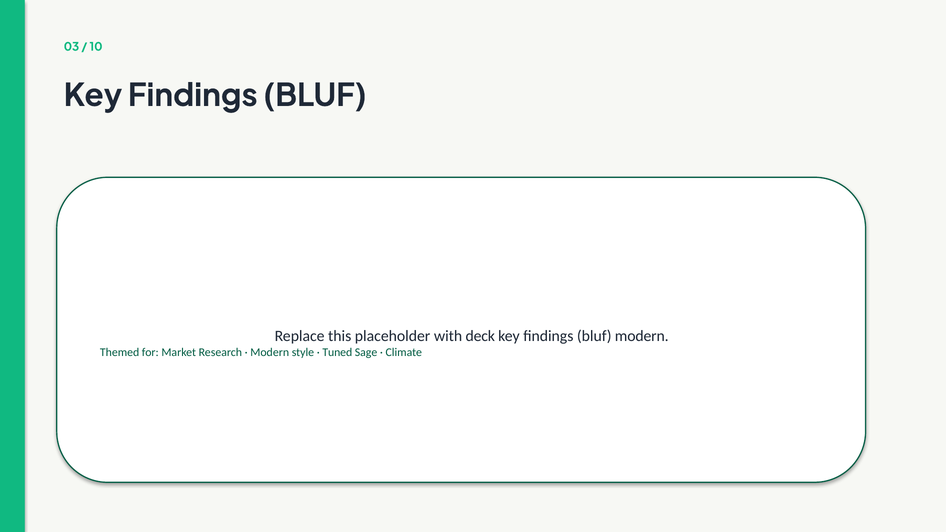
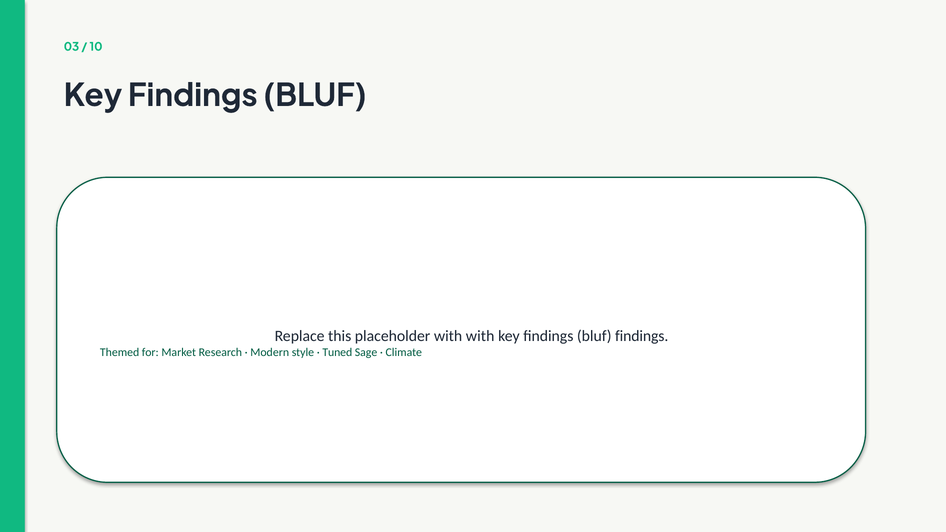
with deck: deck -> with (480, 336)
bluf modern: modern -> findings (642, 336)
